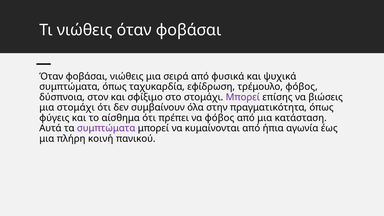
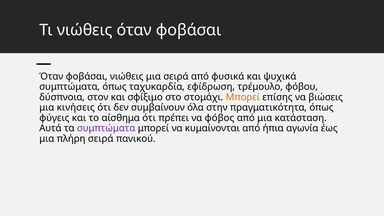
τρέμουλο φόβος: φόβος -> φόβου (302, 87)
Μπορεί colour: purple -> orange (243, 97)
μια στομάχι: στομάχι -> κινήσεις (76, 107)
πλήρη κοινή: κοινή -> σειρά (101, 139)
